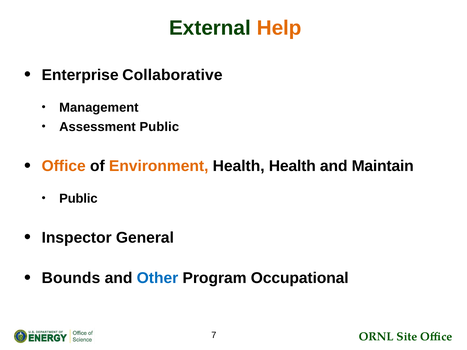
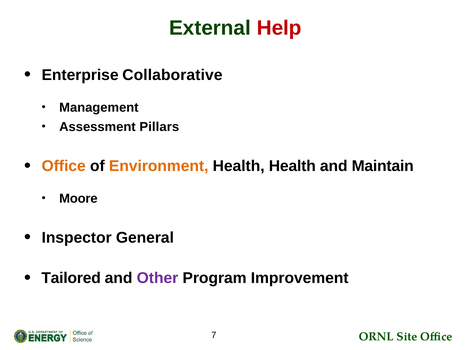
Help colour: orange -> red (279, 28)
Assessment Public: Public -> Pillars (159, 127)
Public: Public -> Moore (78, 199)
Bounds: Bounds -> Tailored (71, 278)
Other colour: blue -> purple (157, 278)
Occupational: Occupational -> Improvement (300, 278)
